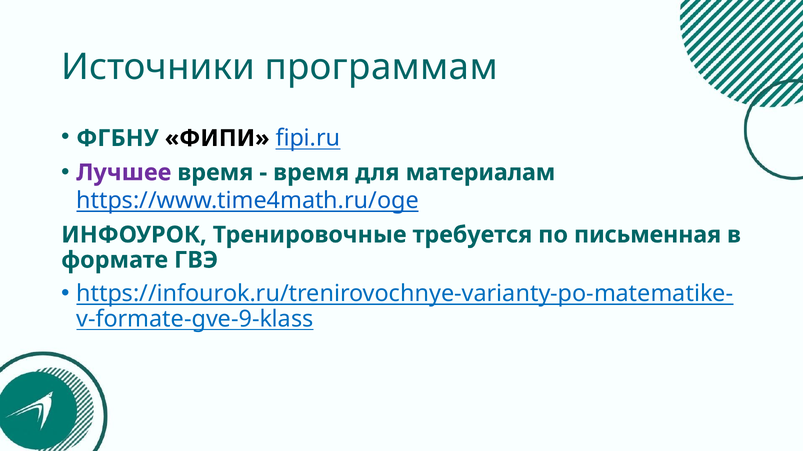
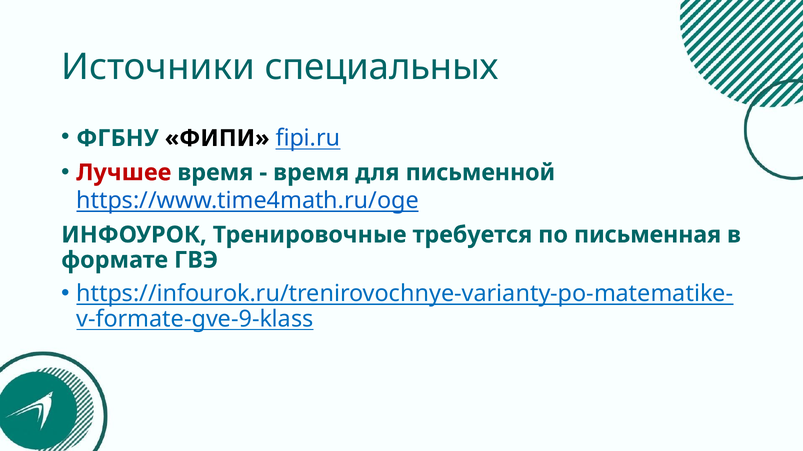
программам: программам -> специальных (382, 67)
Лучшее colour: purple -> red (124, 173)
материалам: материалам -> письменной (480, 173)
